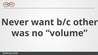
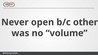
want: want -> open (43, 22)
